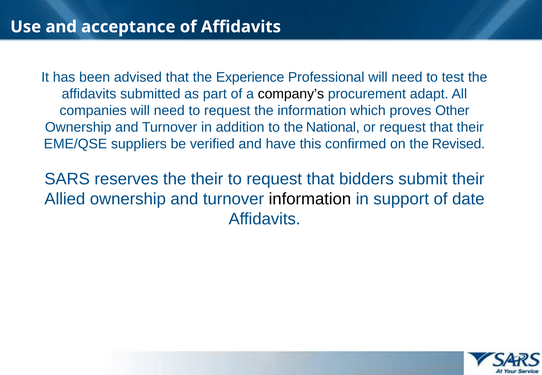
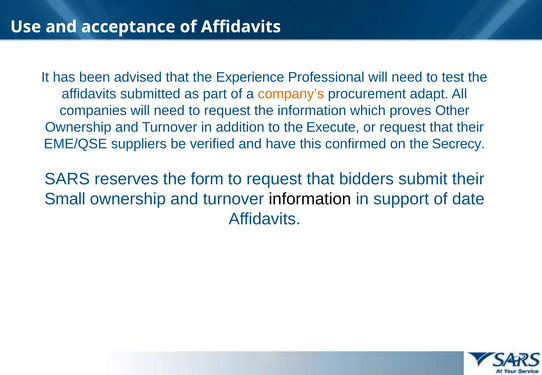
company’s colour: black -> orange (291, 94)
National: National -> Execute (333, 127)
Revised: Revised -> Secrecy (458, 144)
the their: their -> form (207, 179)
Allied: Allied -> Small (65, 199)
